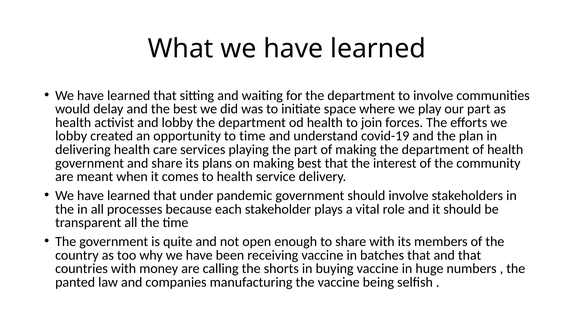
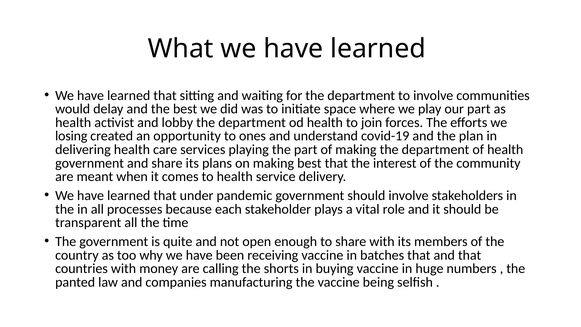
lobby: lobby -> losing (71, 136)
to time: time -> ones (252, 136)
